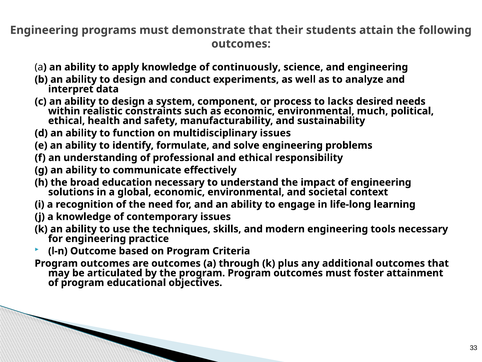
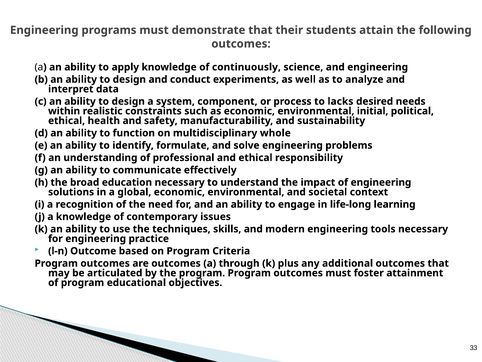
much: much -> initial (373, 111)
multidisciplinary issues: issues -> whole (275, 133)
